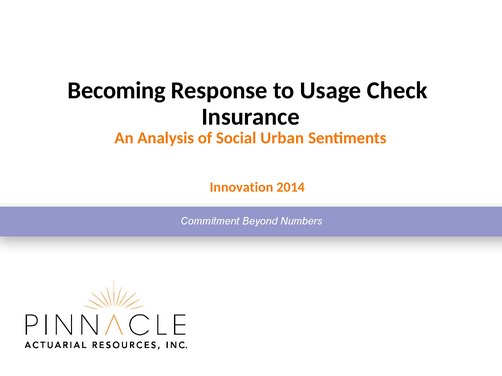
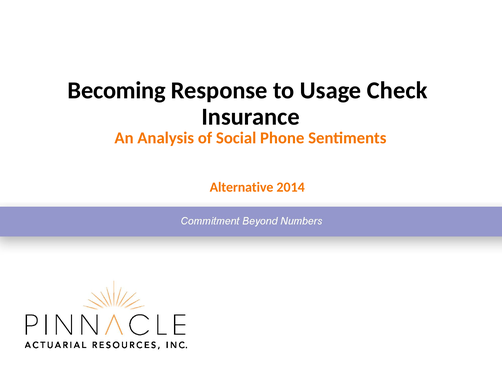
Urban: Urban -> Phone (282, 138)
Innovation: Innovation -> Alternative (242, 188)
